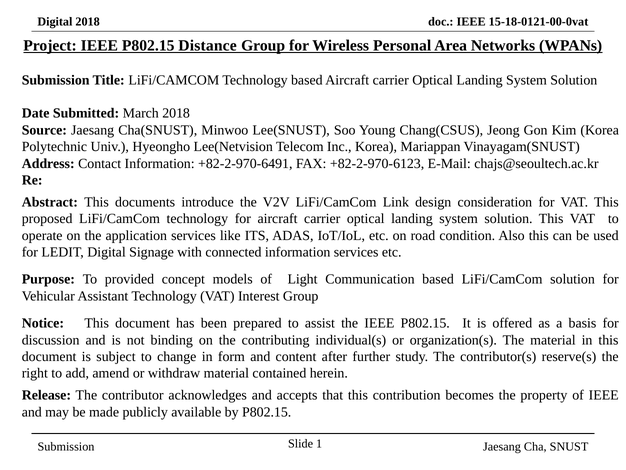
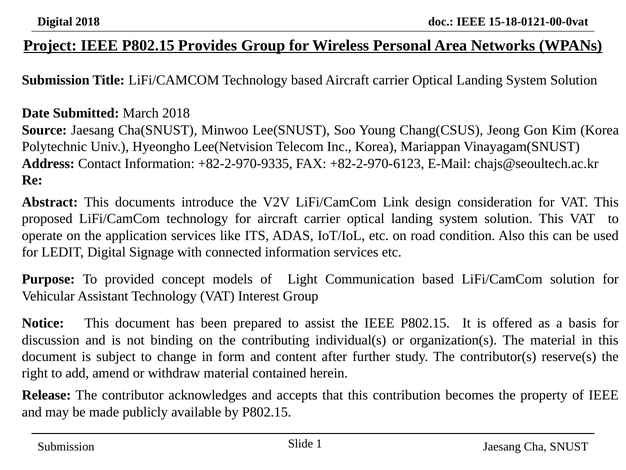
Distance: Distance -> Provides (208, 46)
+82-2-970-6491: +82-2-970-6491 -> +82-2-970-9335 (245, 163)
